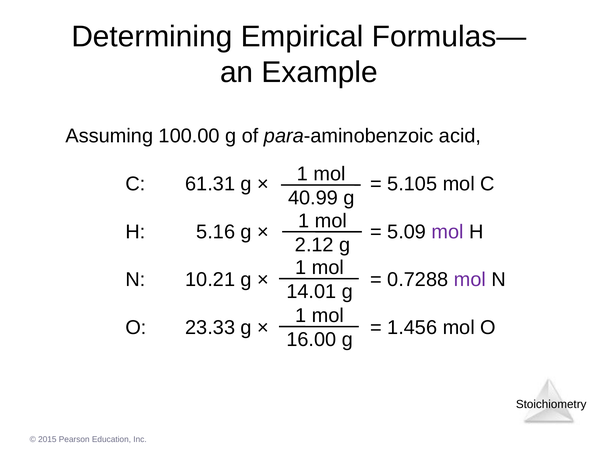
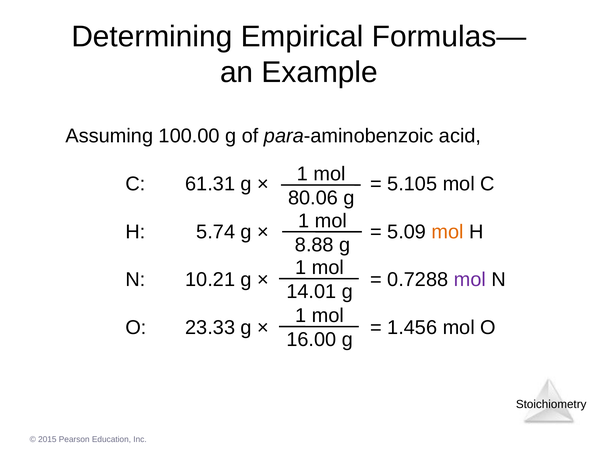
40.99: 40.99 -> 80.06 (313, 198)
5.16: 5.16 -> 5.74 (216, 232)
mol colour: purple -> orange (448, 232)
2.12: 2.12 -> 8.88 (314, 245)
